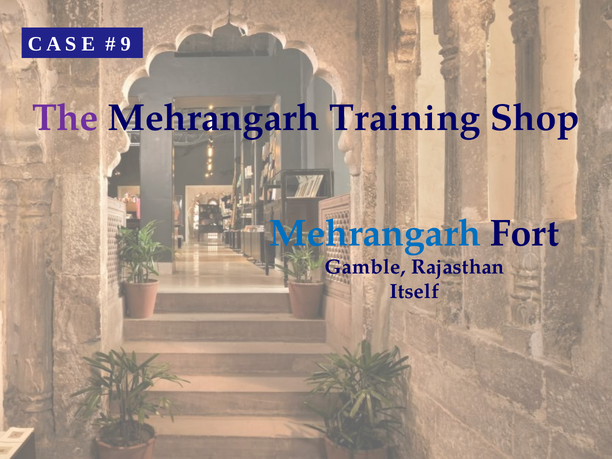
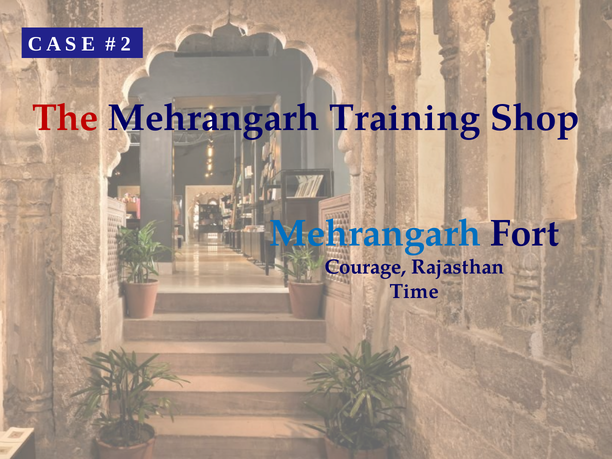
9: 9 -> 2 (126, 44)
The colour: purple -> red (65, 118)
Gamble: Gamble -> Courage (365, 267)
Itself: Itself -> Time (414, 291)
